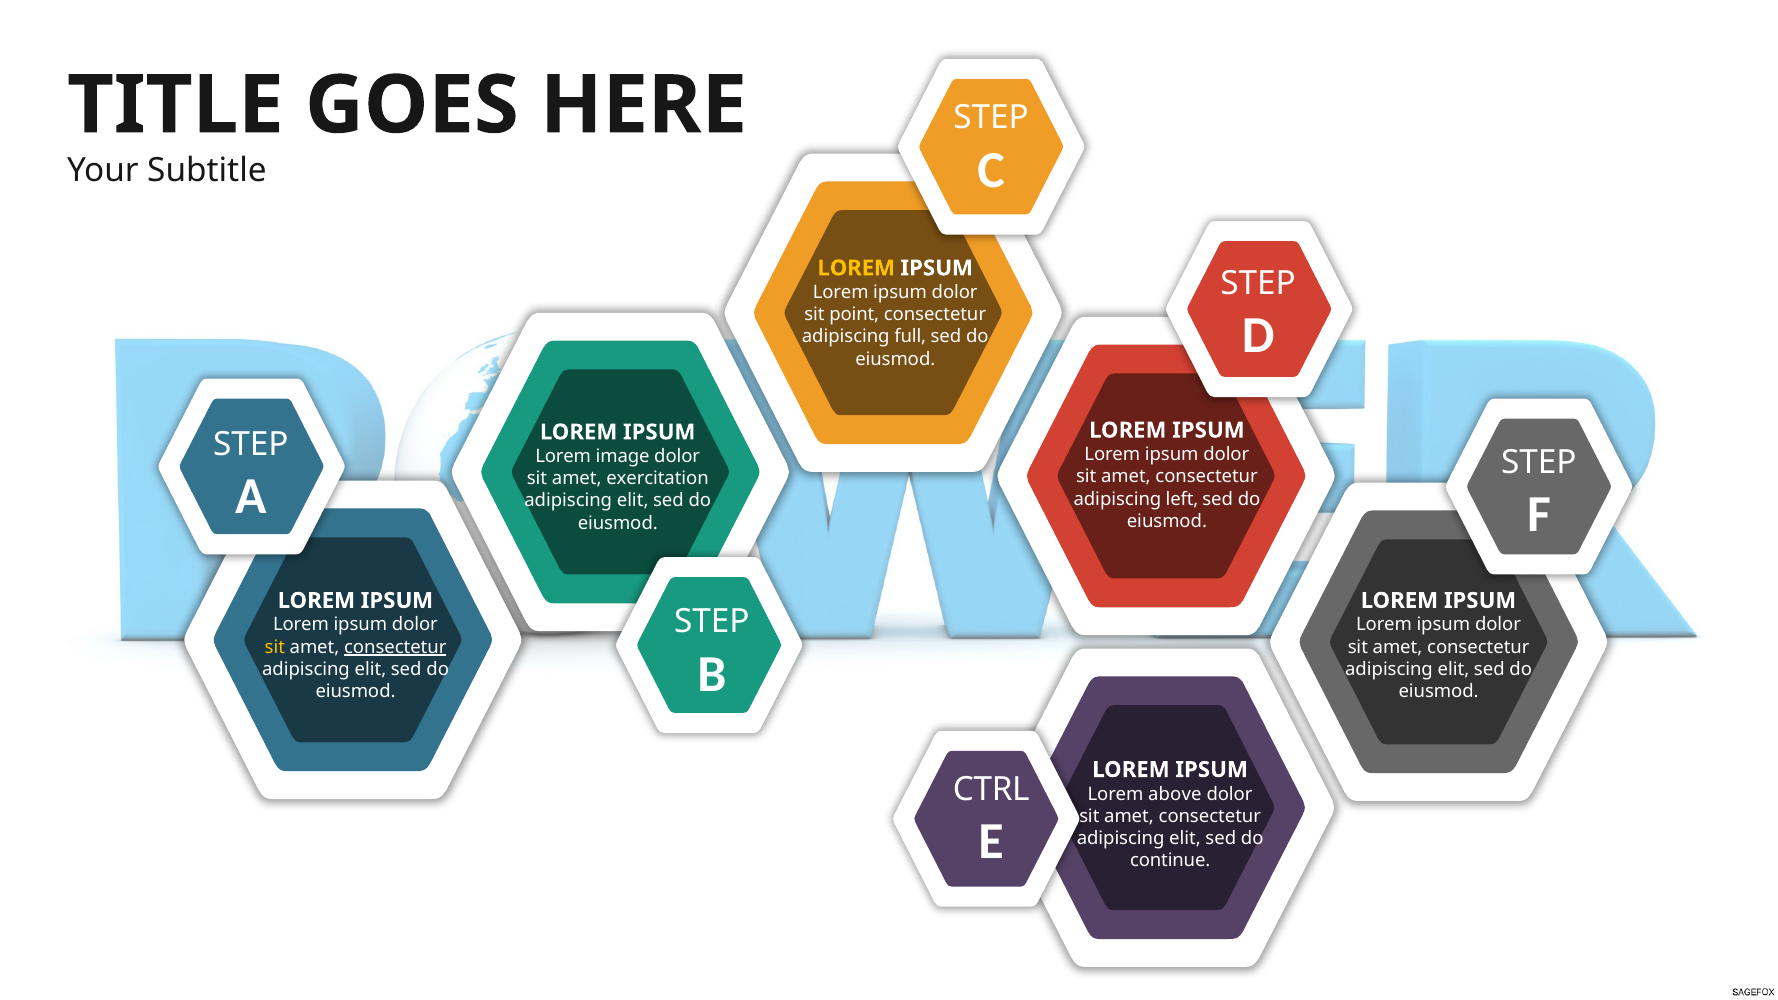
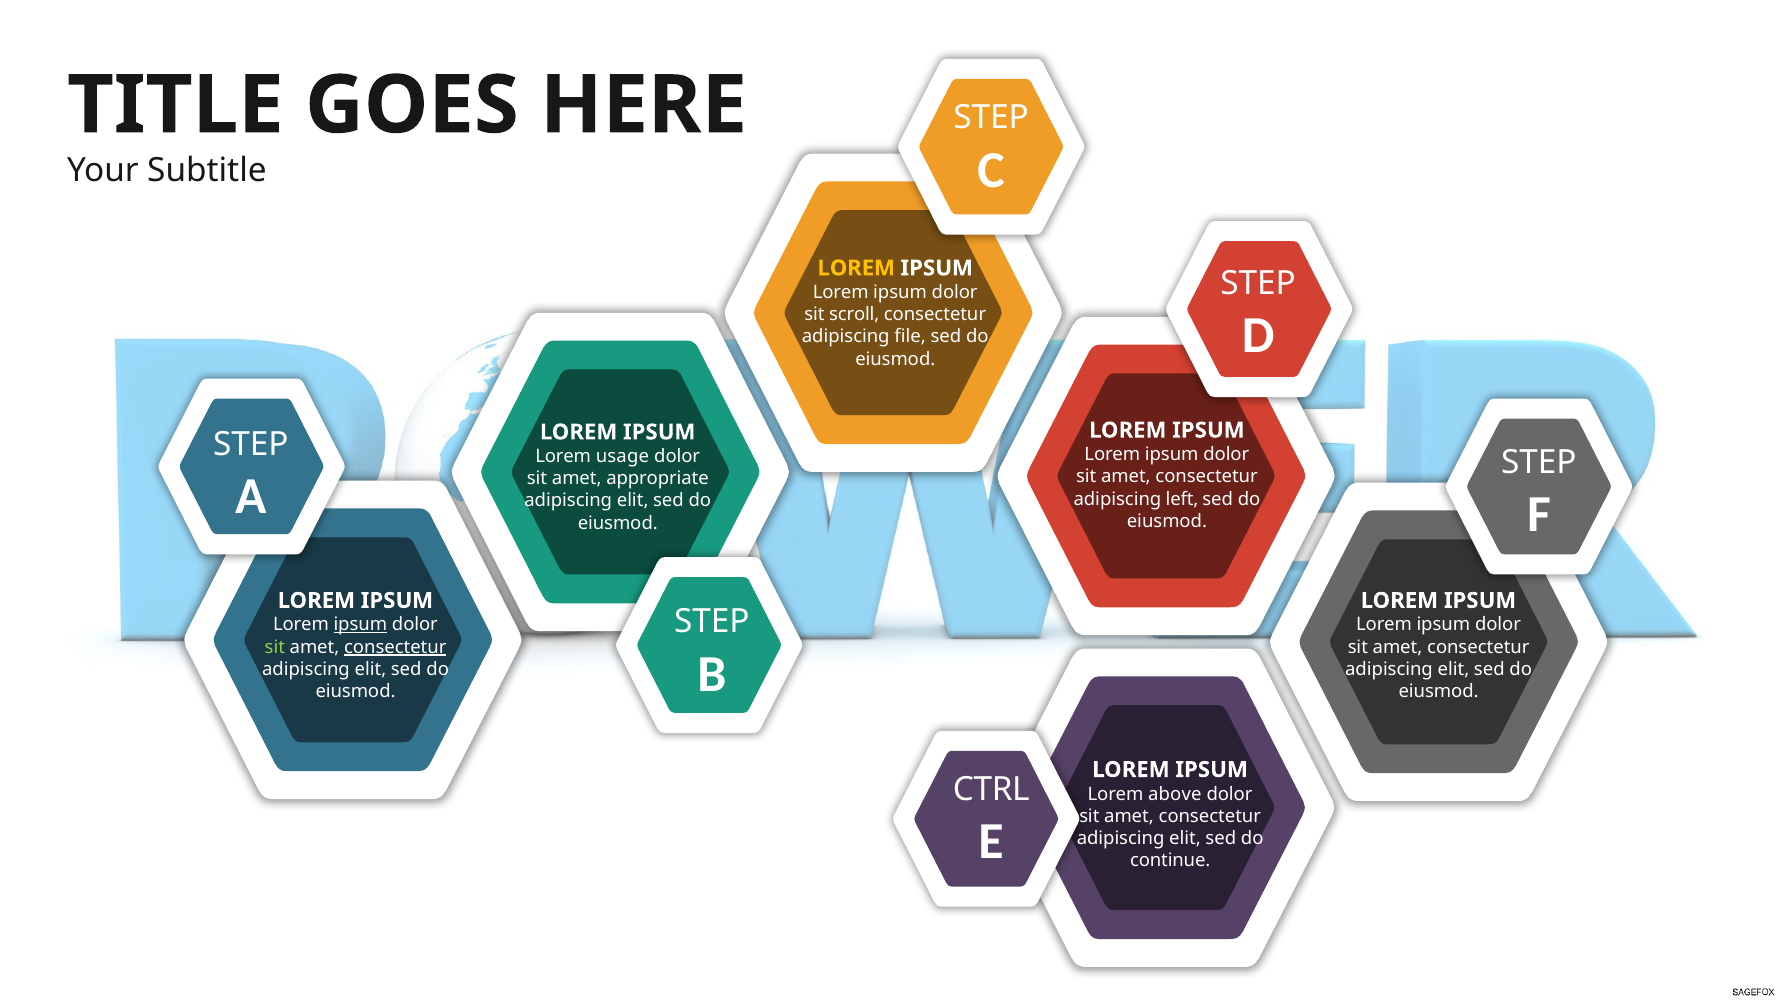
point: point -> scroll (854, 315)
full: full -> file (910, 337)
image: image -> usage (622, 456)
exercitation: exercitation -> appropriate (658, 479)
ipsum underline: none -> present (360, 625)
sit colour: yellow -> light green (275, 647)
